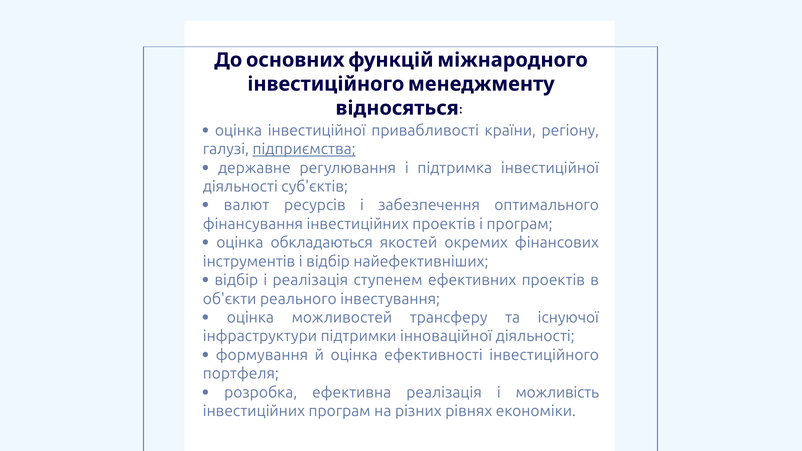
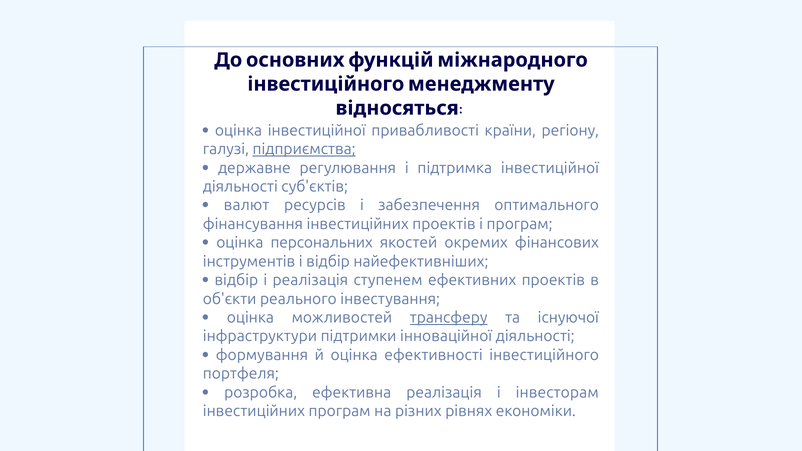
обкладаються: обкладаються -> персональних (322, 243)
трансферу underline: none -> present (449, 318)
можливість: можливість -> інвесторам (557, 393)
